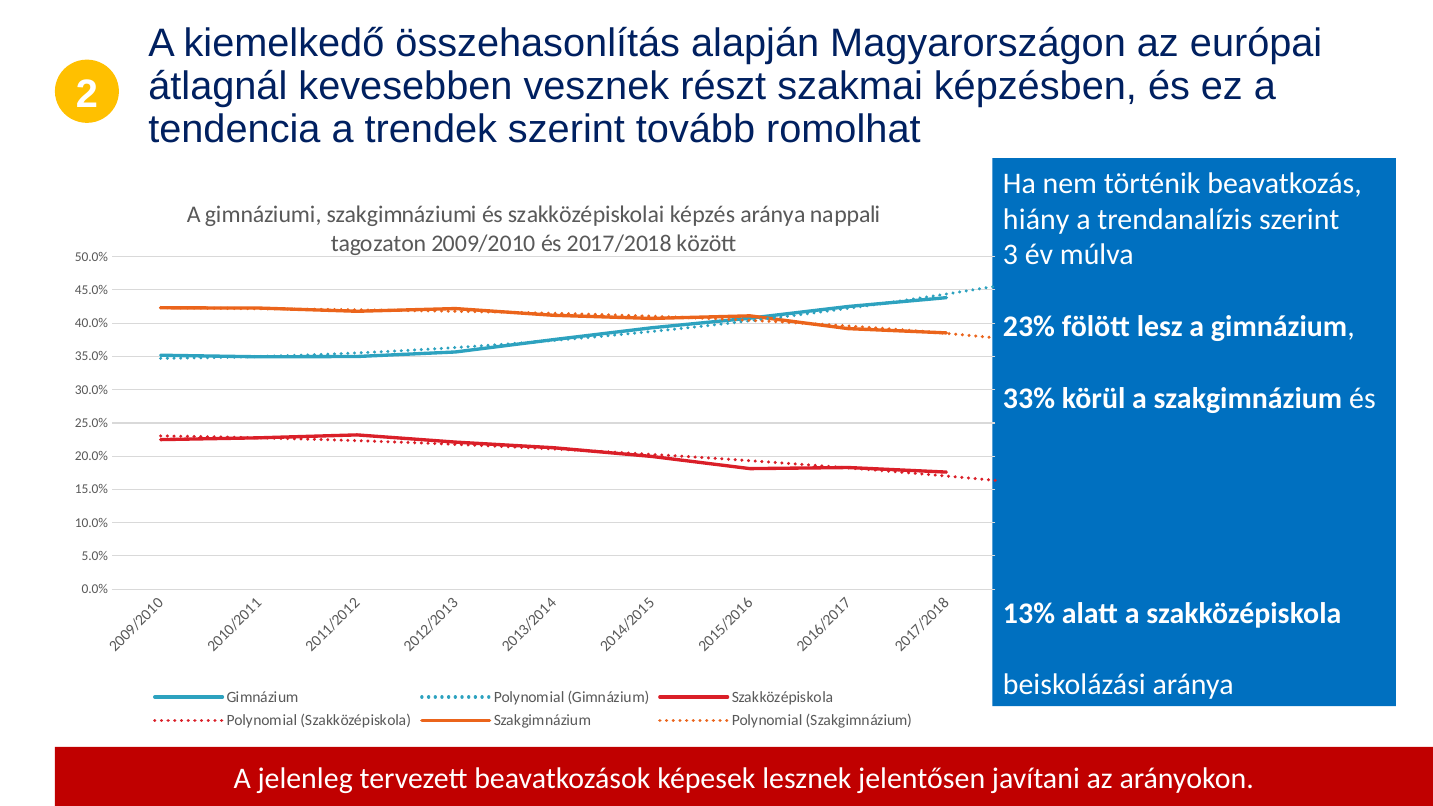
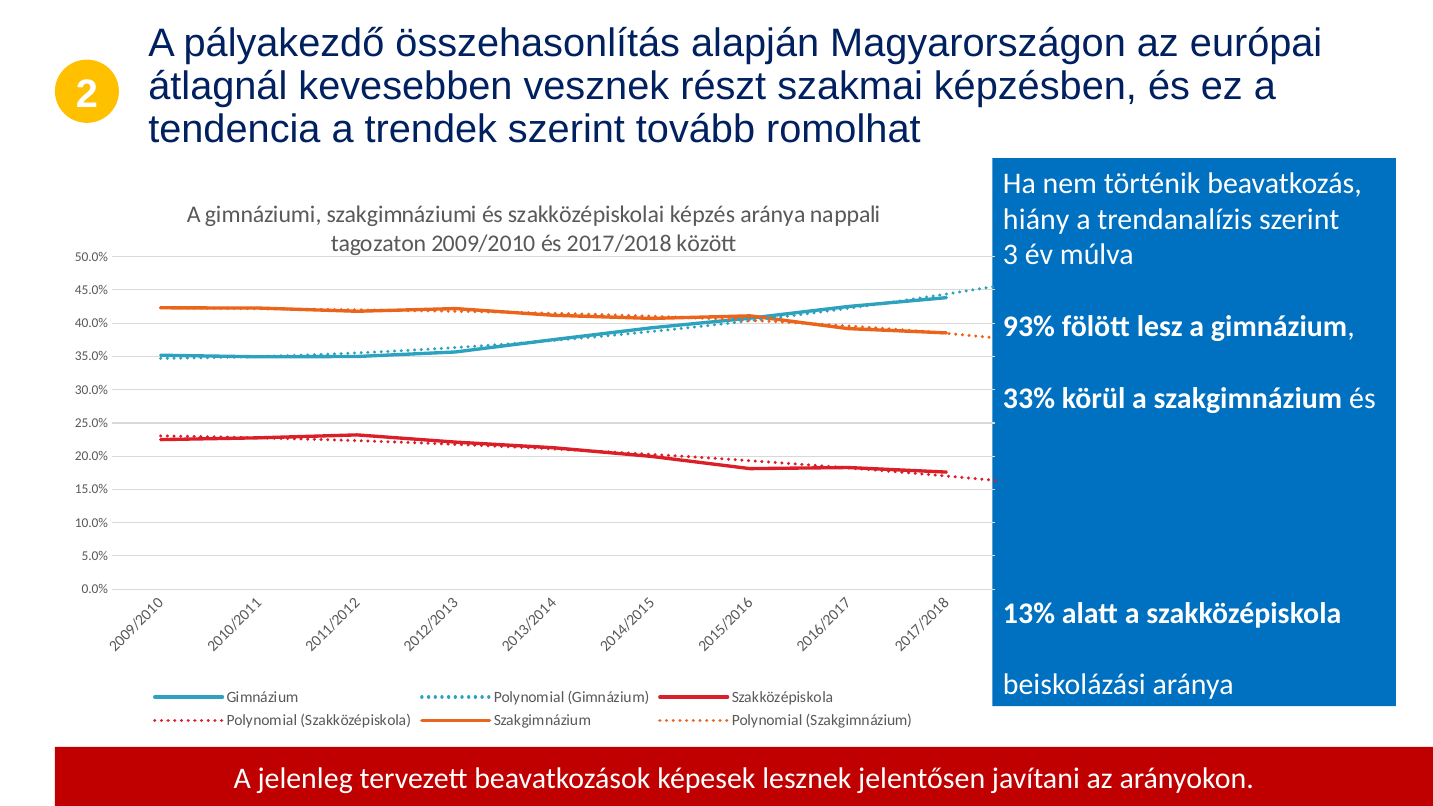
kiemelkedő: kiemelkedő -> pályakezdő (284, 43)
23%: 23% -> 93% (1029, 327)
